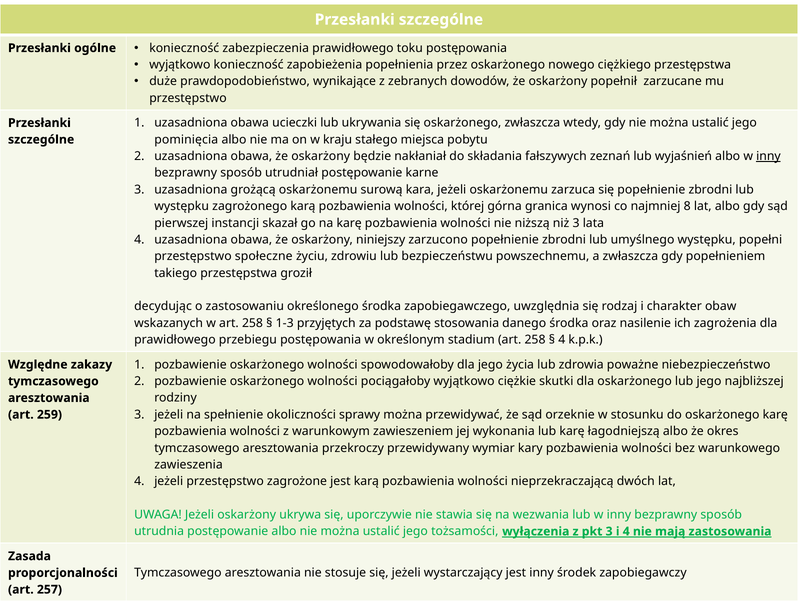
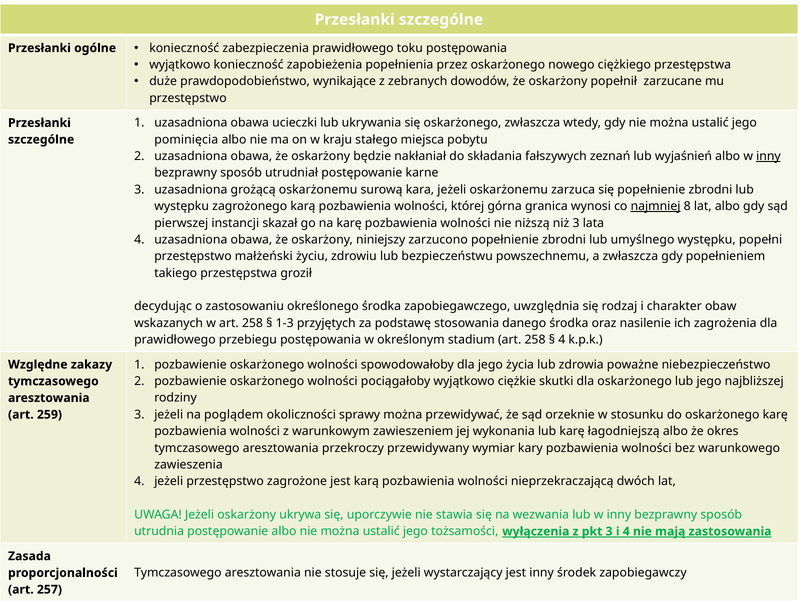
najmniej underline: none -> present (656, 206)
społeczne: społeczne -> małżeński (264, 256)
spełnienie: spełnienie -> poglądem (234, 414)
